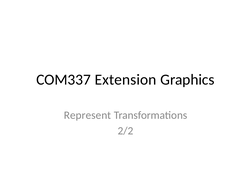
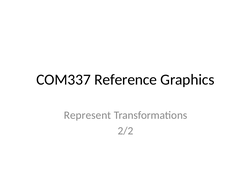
Extension: Extension -> Reference (126, 80)
